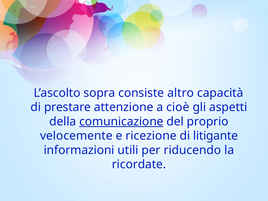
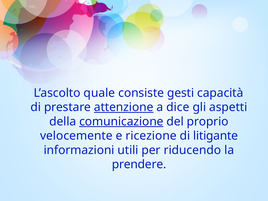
sopra: sopra -> quale (99, 93)
altro: altro -> gesti (181, 93)
attenzione underline: none -> present (124, 107)
cioè: cioè -> dice (178, 107)
ricordate: ricordate -> prendere (139, 164)
